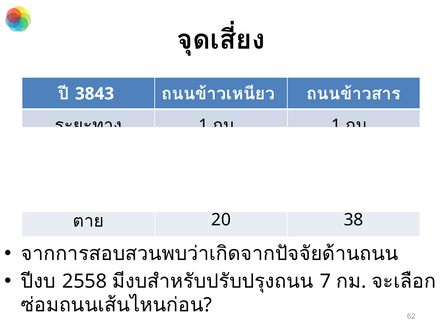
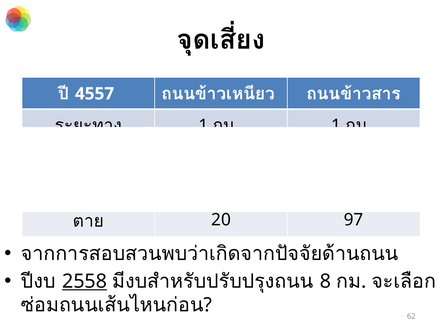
3843: 3843 -> 4557 (95, 94)
38: 38 -> 97 (354, 219)
2558 underline: none -> present (85, 281)
7: 7 -> 8 (326, 281)
